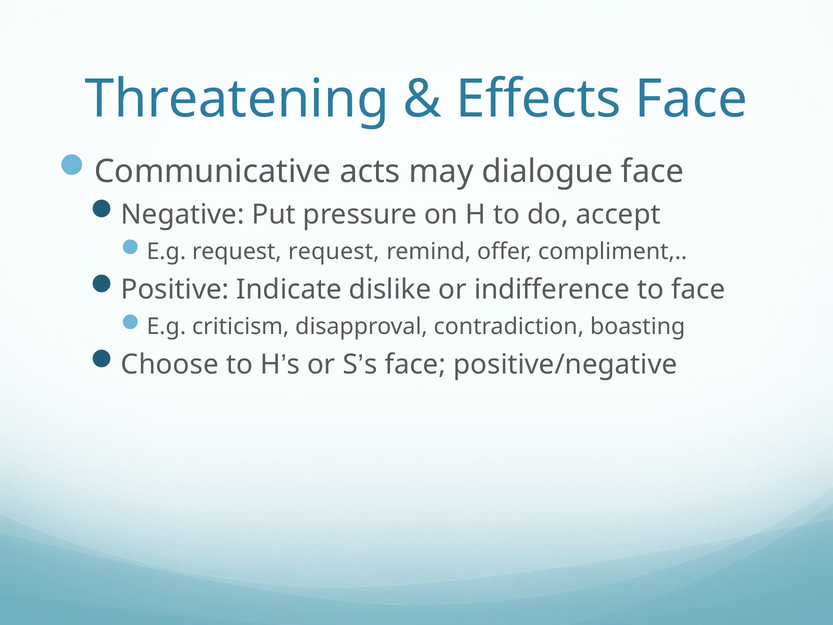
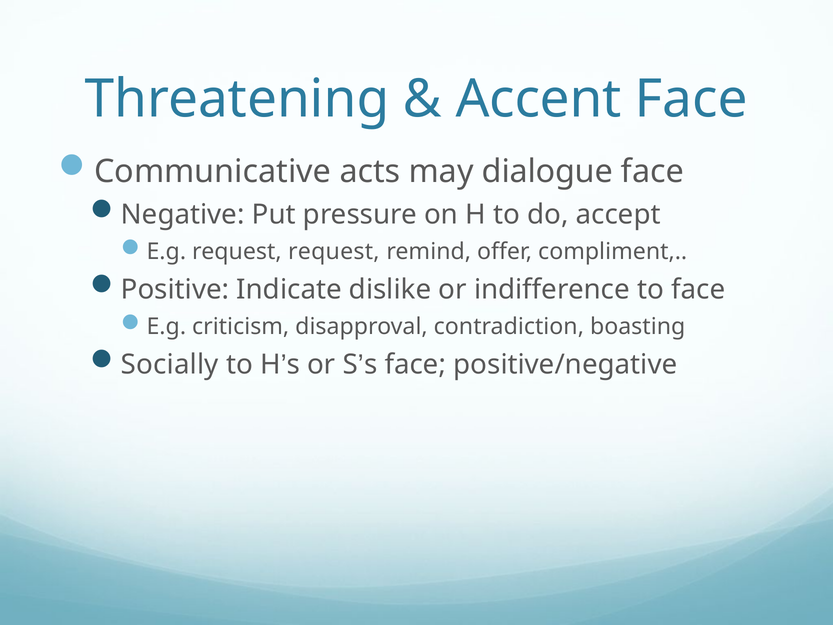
Effects: Effects -> Accent (538, 99)
Choose: Choose -> Socially (170, 364)
